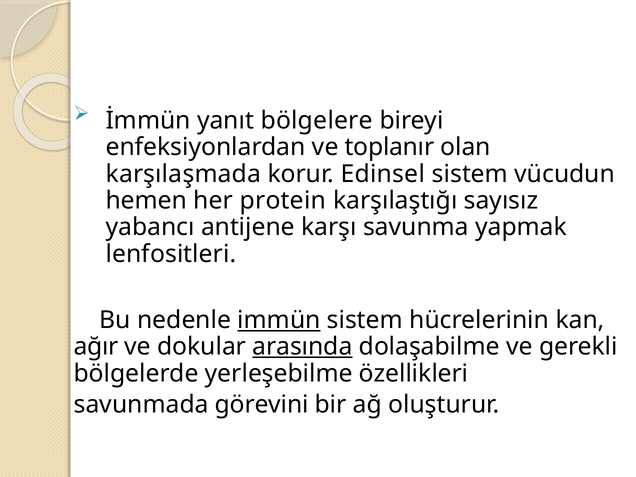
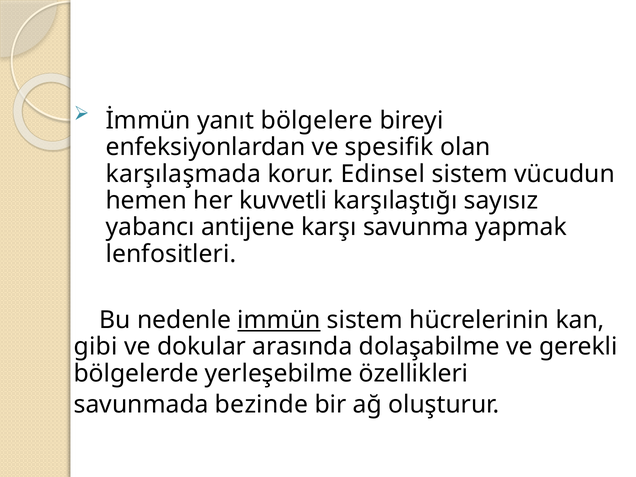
toplanır: toplanır -> spesifik (389, 147)
protein: protein -> kuvvetli (283, 201)
ağır: ağır -> gibi (96, 347)
arasında underline: present -> none (302, 347)
görevini: görevini -> bezinde (261, 405)
